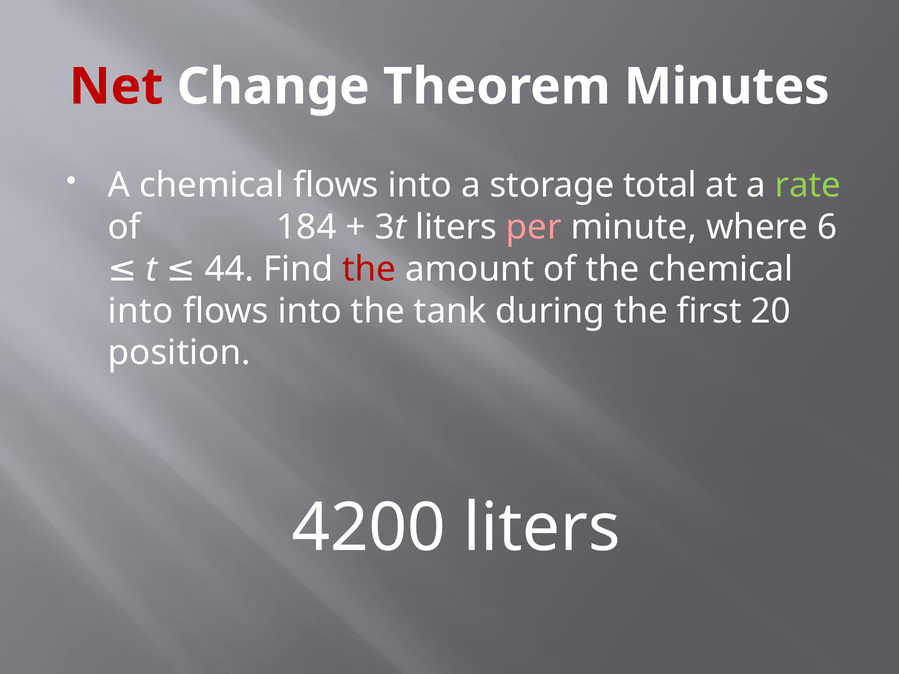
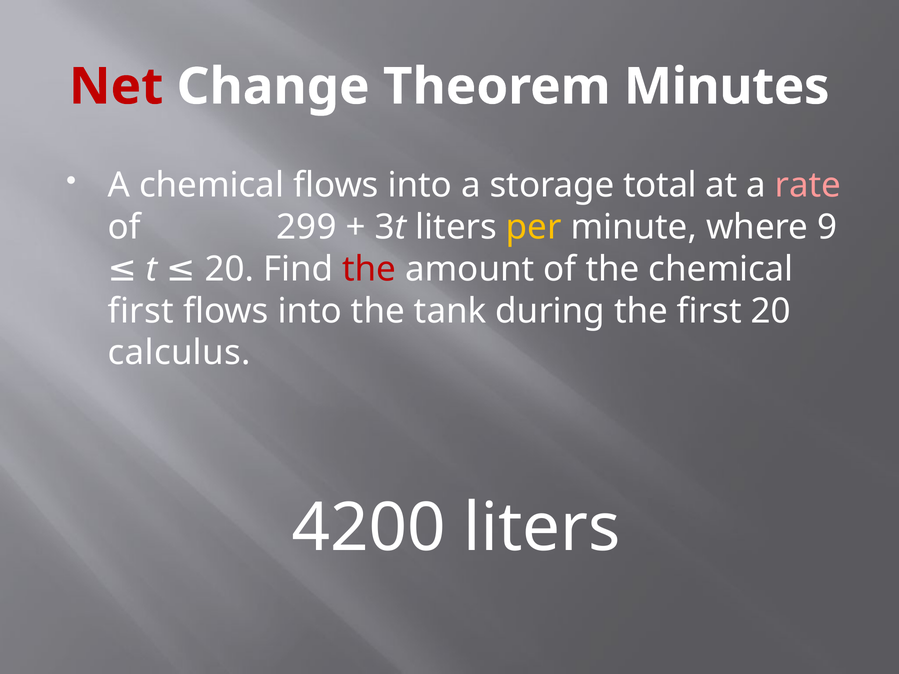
rate colour: light green -> pink (808, 185)
184: 184 -> 299 (307, 227)
per colour: pink -> yellow (534, 227)
6: 6 -> 9 (827, 227)
t 44: 44 -> 20 (229, 269)
into: into -> first (141, 311)
position: position -> calculus (179, 353)
